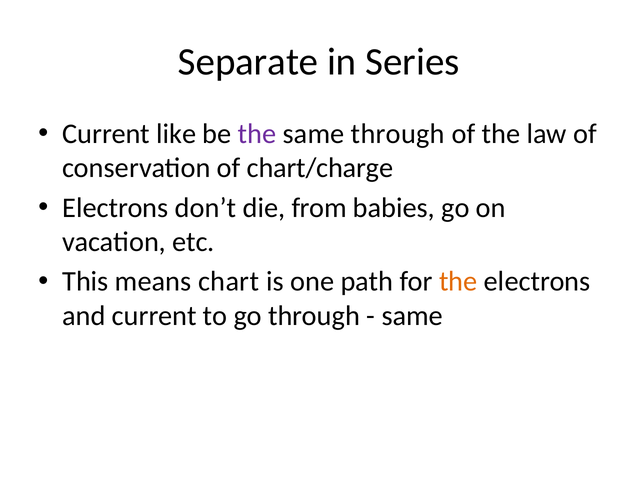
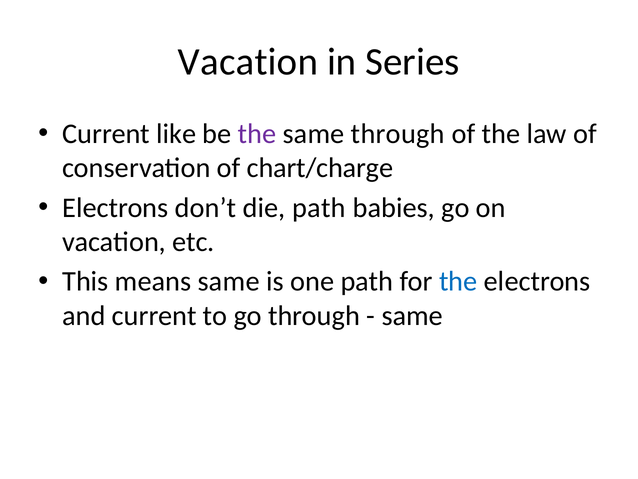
Separate: Separate -> Vacation (248, 62)
die from: from -> path (319, 208)
means chart: chart -> same (229, 281)
the colour: orange -> blue (458, 281)
